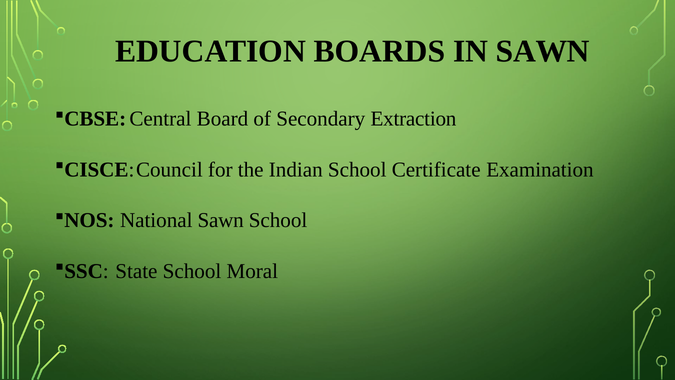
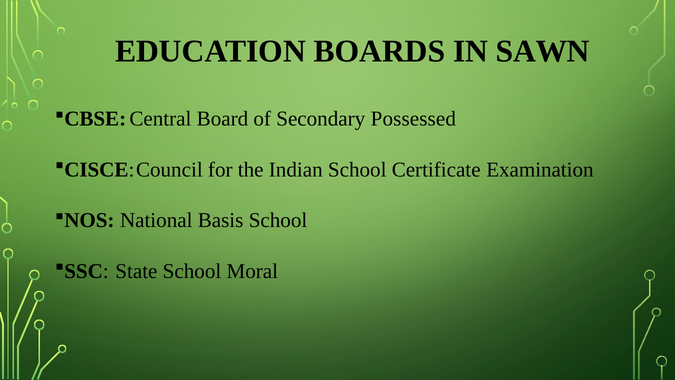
Extraction: Extraction -> Possessed (413, 119)
National Sawn: Sawn -> Basis (221, 220)
